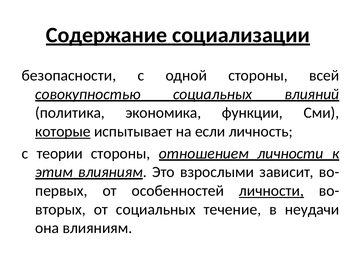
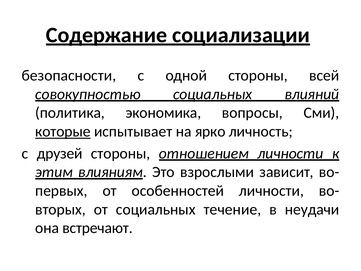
функции: функции -> вопросы (252, 113)
если: если -> ярко (210, 131)
теории: теории -> друзей (60, 153)
личности underline: present -> none (271, 191)
она влияниям: влияниям -> встречают (98, 228)
